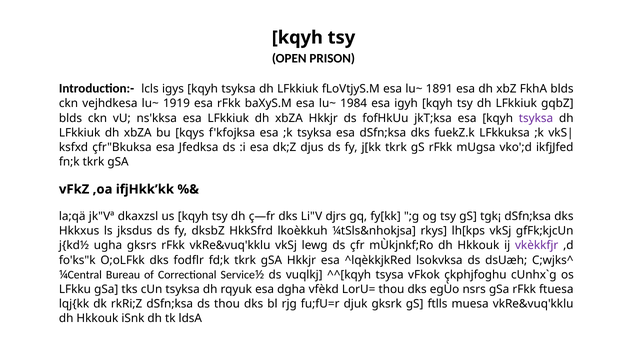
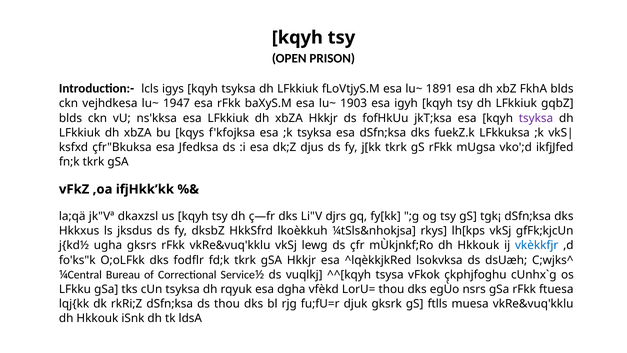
1919: 1919 -> 1947 (176, 103)
1984: 1984 -> 1903 (354, 103)
vkèkkfjr colour: purple -> blue (537, 245)
